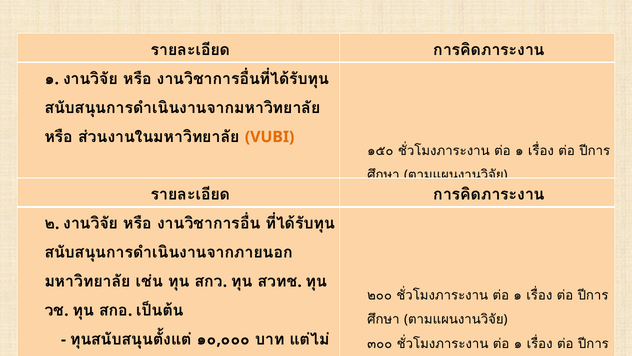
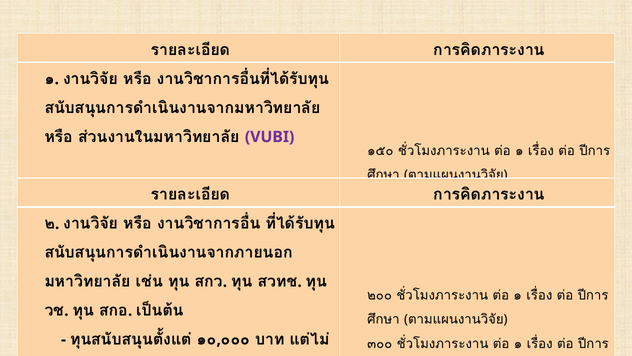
VUBI colour: orange -> purple (270, 137)
